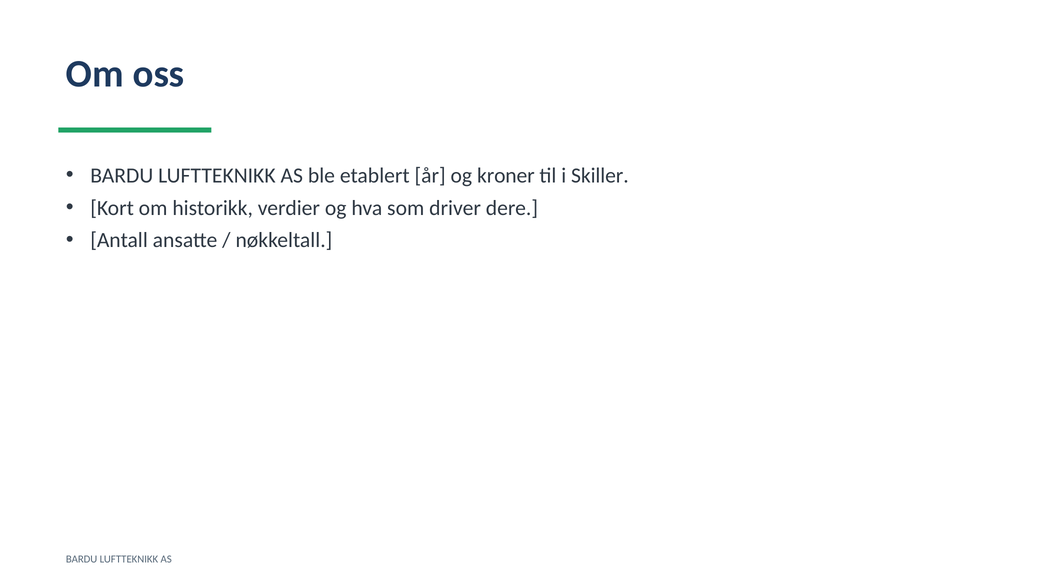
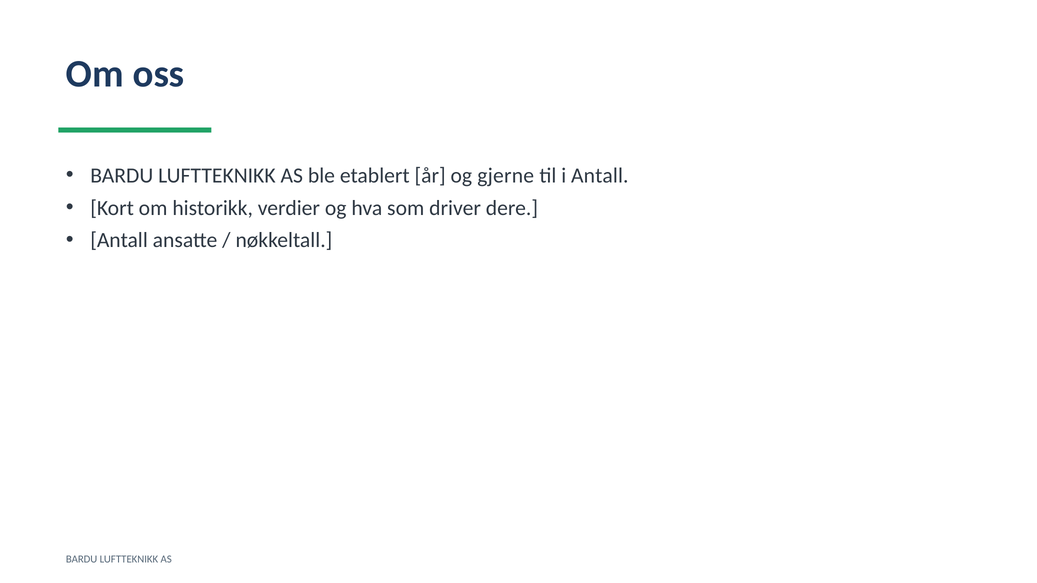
kroner: kroner -> gjerne (506, 176)
i Skiller: Skiller -> Antall (600, 176)
